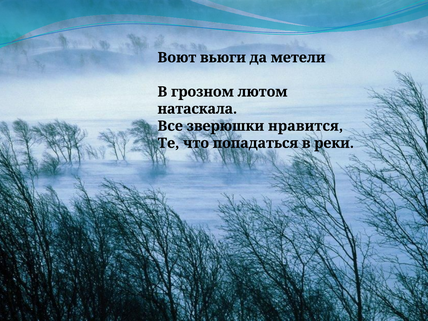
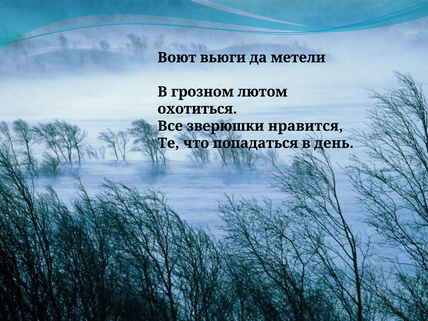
натаскала: натаскала -> охотиться (197, 109)
реки: реки -> день (334, 143)
